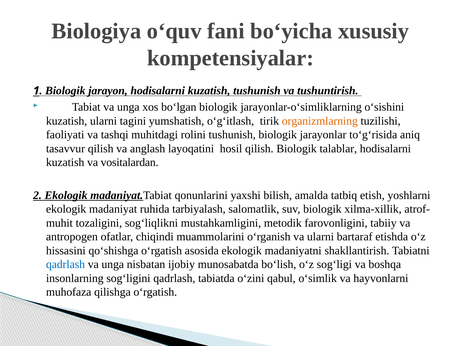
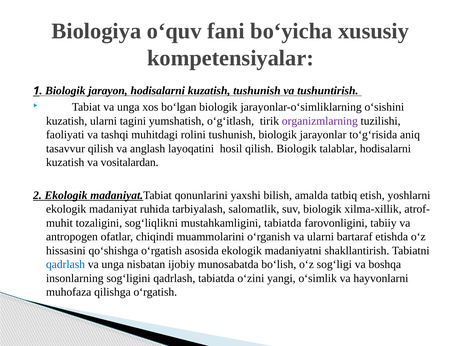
organizmlarning colour: orange -> purple (320, 121)
mustahkamligini metodik: metodik -> tabiatda (283, 223)
qabul: qabul -> yangi (281, 278)
